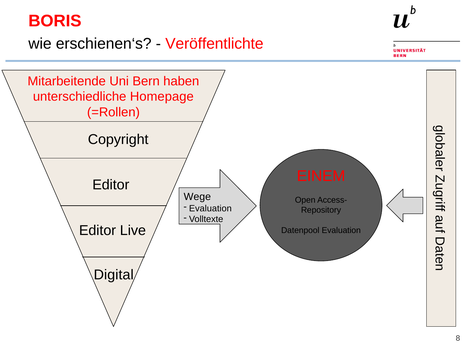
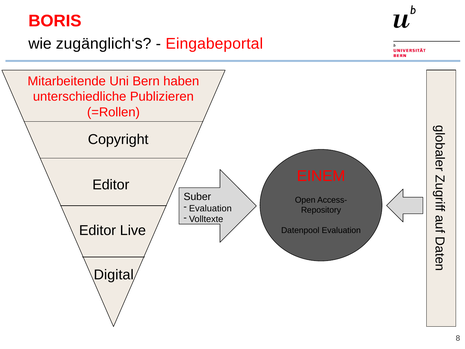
erschienen‘s: erschienen‘s -> zugänglich‘s (104, 44)
Veröffentlichte: Veröffentlichte -> Eingabeportal (214, 44)
Homepage: Homepage -> Publizieren (162, 97)
Wege: Wege -> Suber (197, 197)
